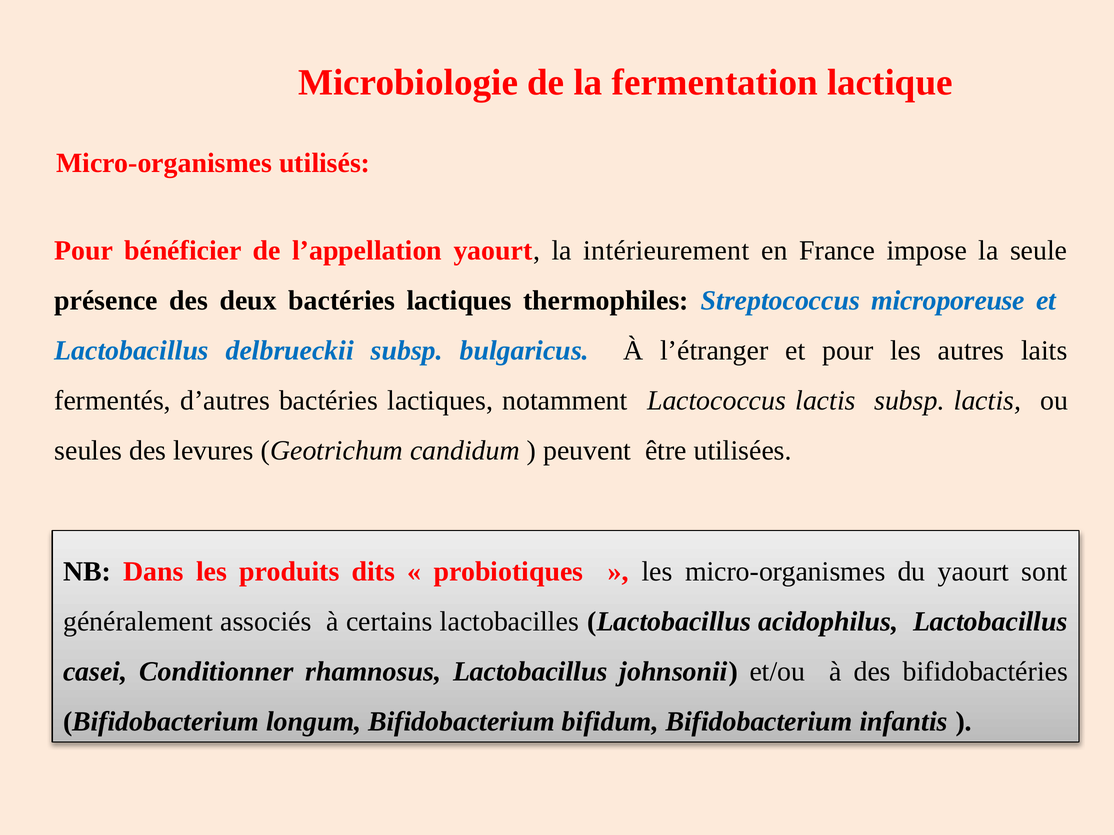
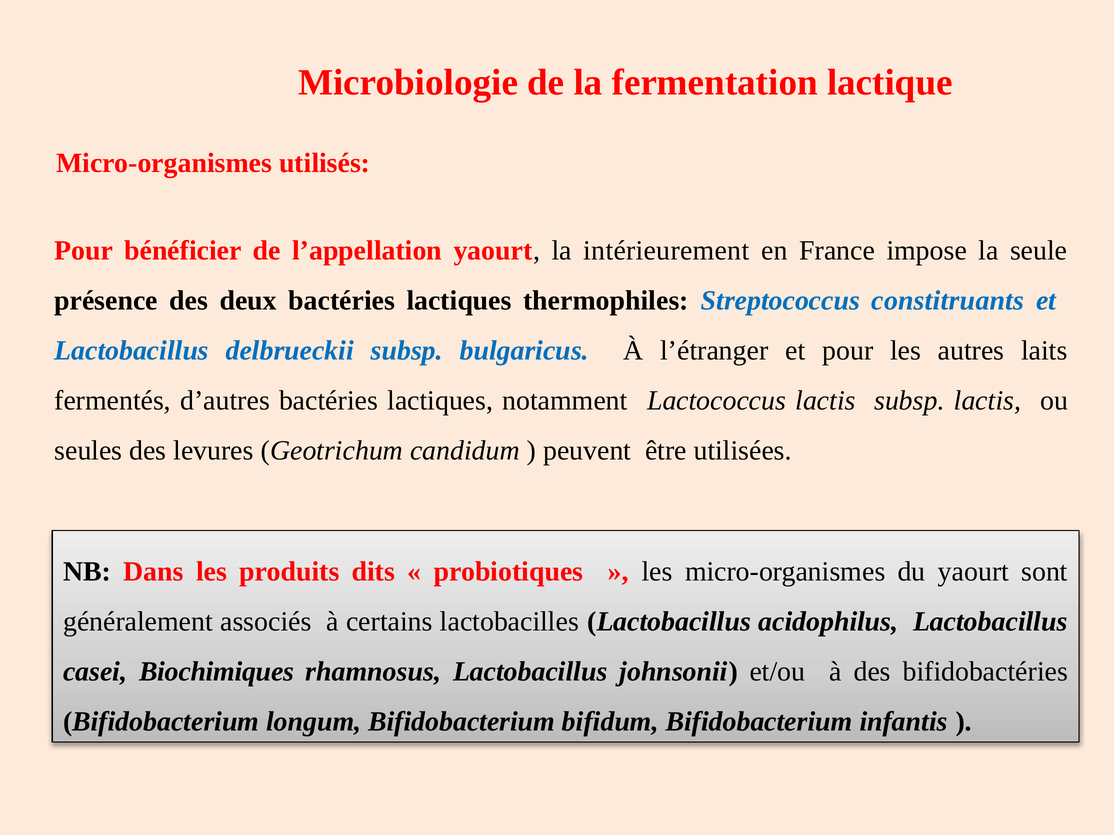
microporeuse: microporeuse -> constitruants (948, 301)
Conditionner: Conditionner -> Biochimiques (217, 672)
